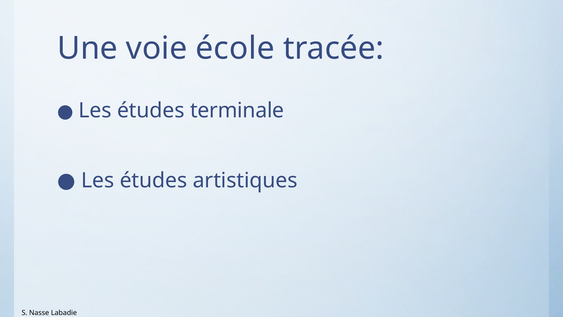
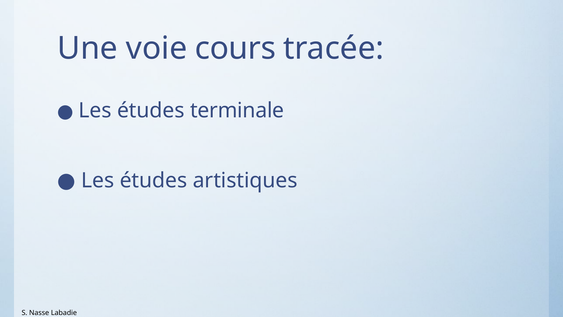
école: école -> cours (235, 48)
